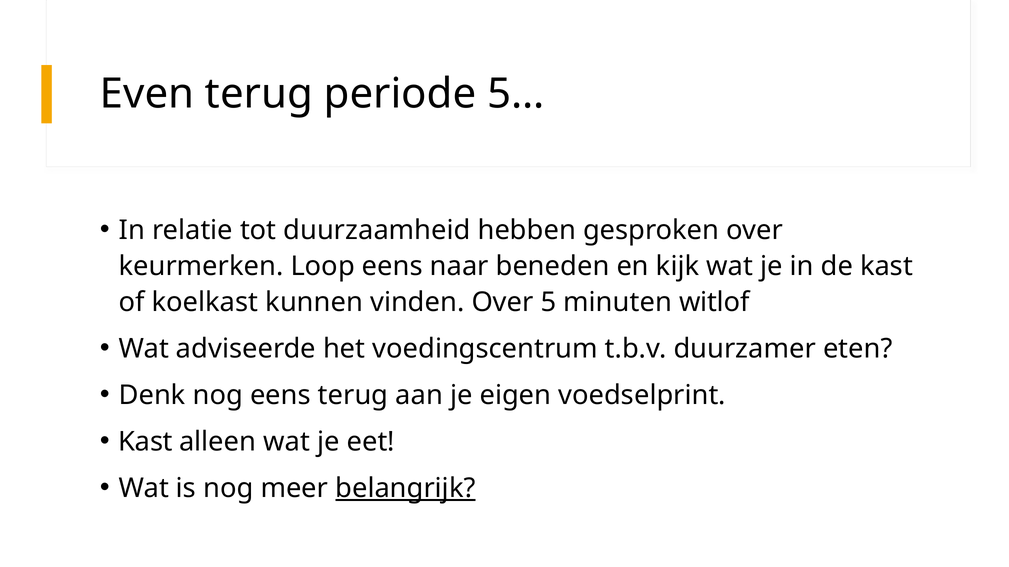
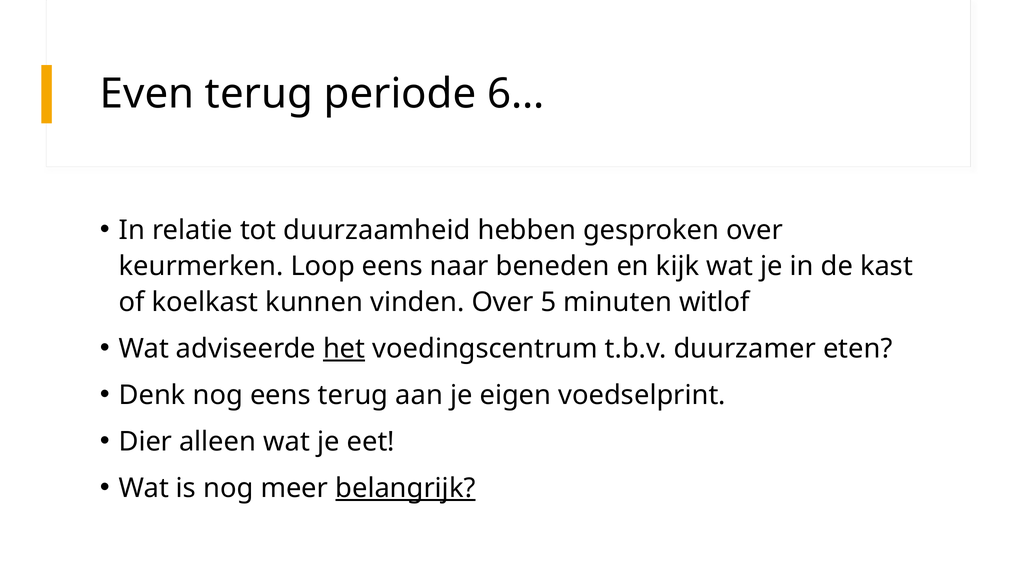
5…: 5… -> 6… (516, 94)
het underline: none -> present (344, 349)
Kast: Kast -> Dier (145, 442)
